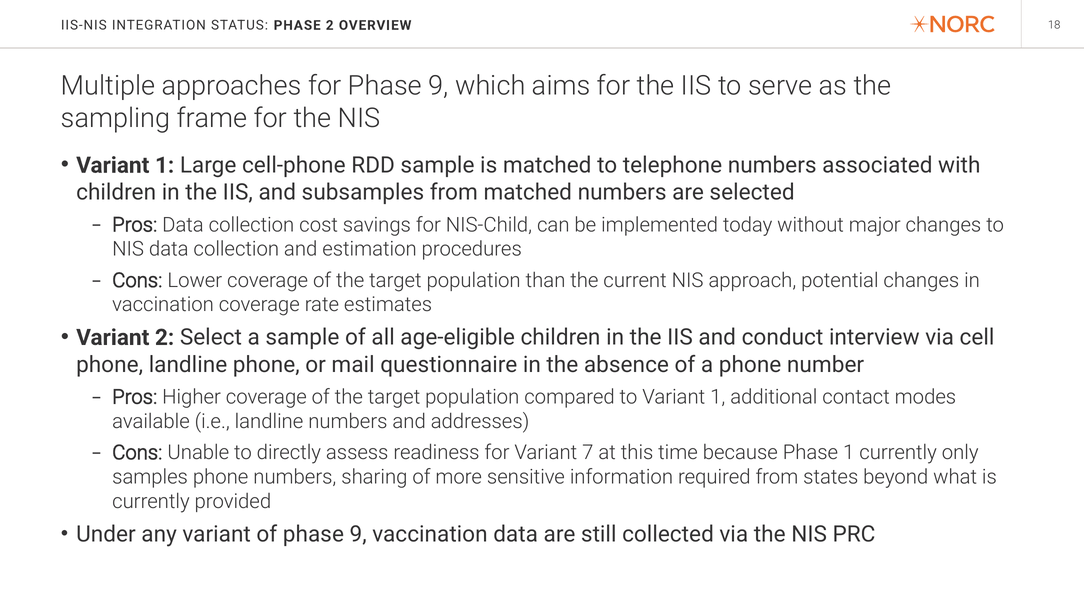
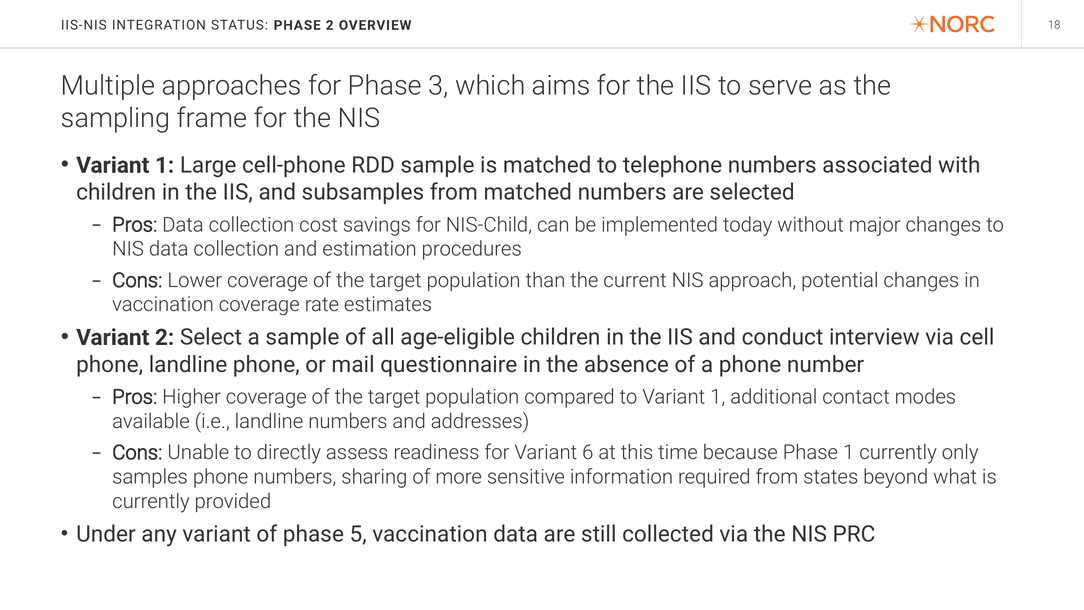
for Phase 9: 9 -> 3 (438, 86)
7: 7 -> 6 (588, 452)
of phase 9: 9 -> 5 (358, 534)
